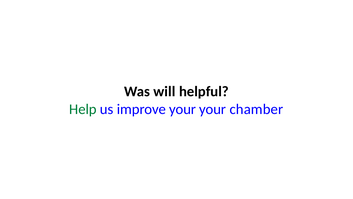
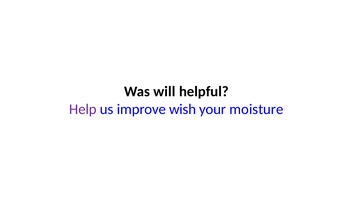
Help colour: green -> purple (83, 109)
improve your: your -> wish (183, 109)
chamber: chamber -> moisture (256, 109)
